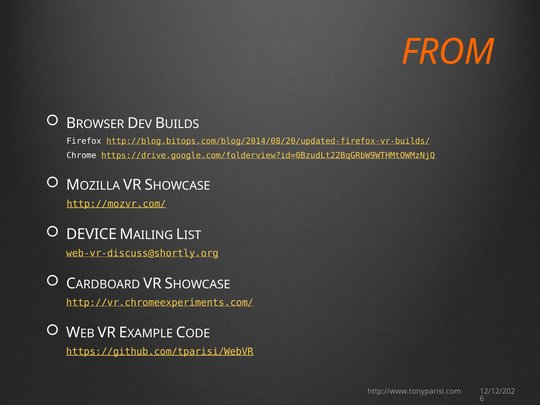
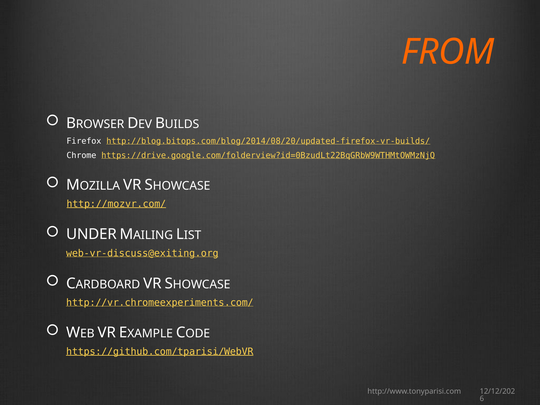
DEVICE: DEVICE -> UNDER (91, 234)
web-vr-discuss@shortly.org: web-vr-discuss@shortly.org -> web-vr-discuss@exiting.org (142, 253)
